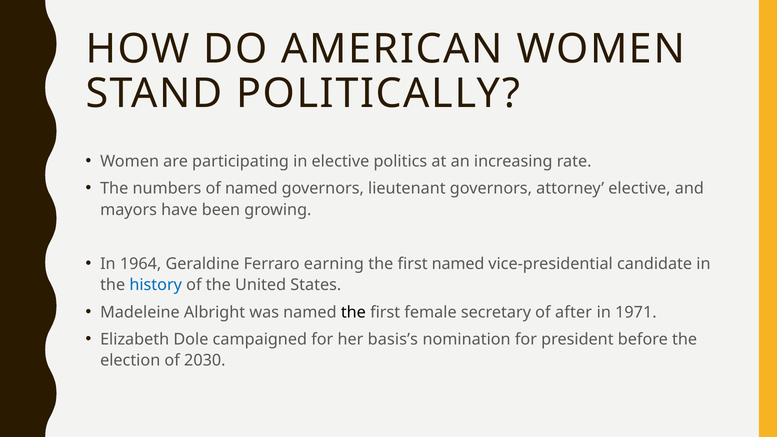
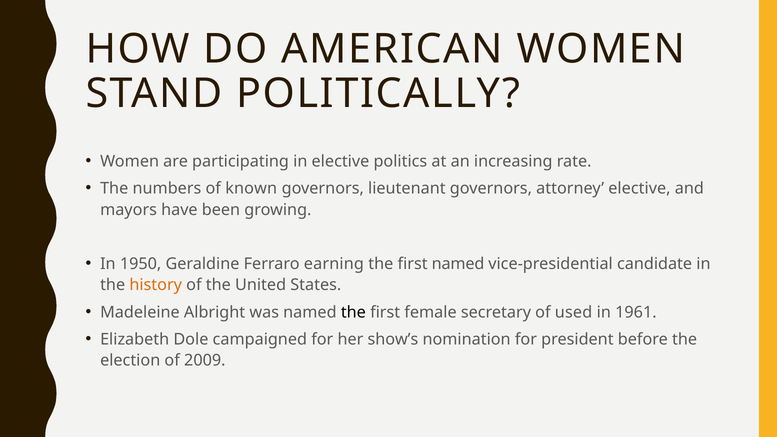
of named: named -> known (251, 188)
1964: 1964 -> 1950 (141, 264)
history colour: blue -> orange (156, 285)
after: after -> used (574, 312)
1971: 1971 -> 1961 (636, 312)
basis’s: basis’s -> show’s (393, 339)
2030: 2030 -> 2009 (205, 361)
